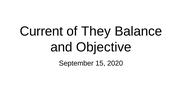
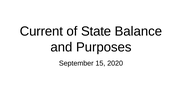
They: They -> State (96, 31)
Objective: Objective -> Purposes (104, 47)
